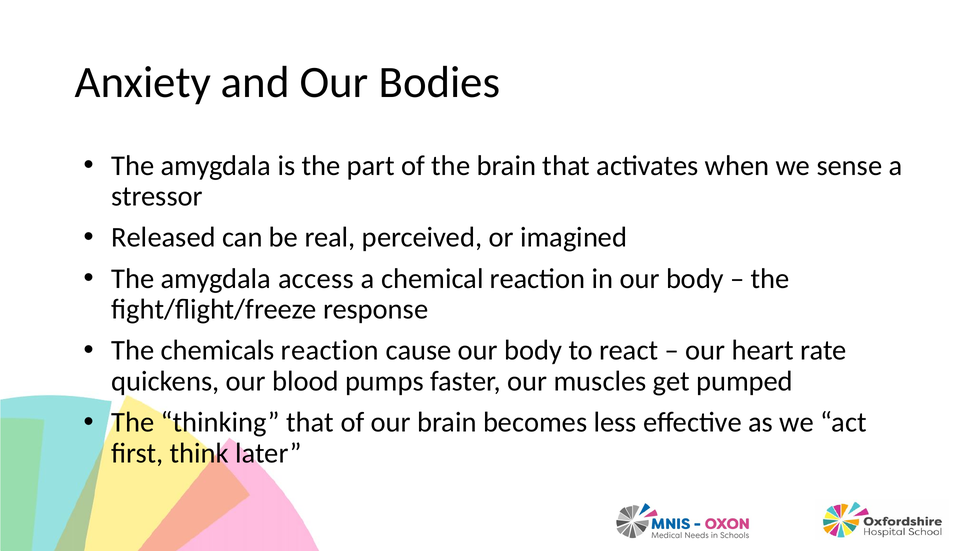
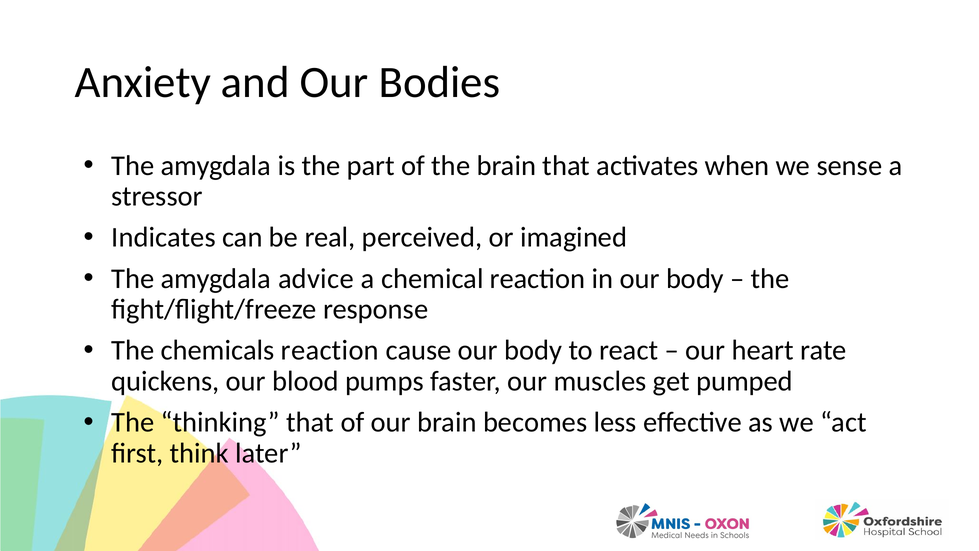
Released: Released -> Indicates (164, 237)
access: access -> advice (316, 278)
